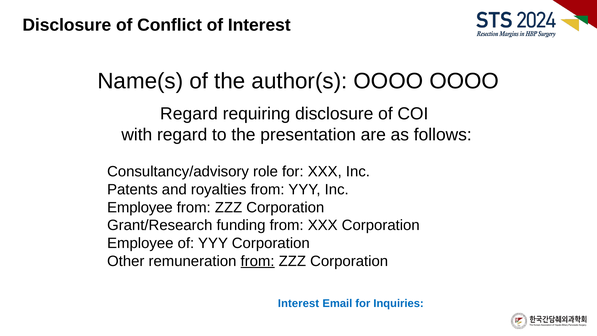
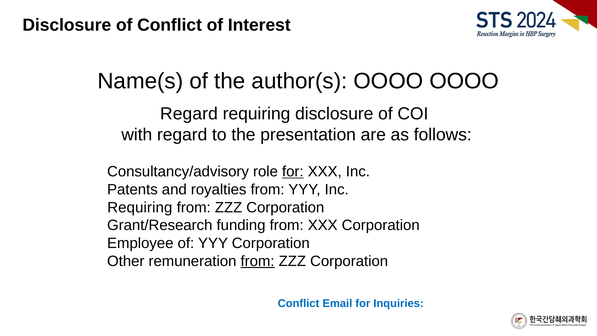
for underline: none -> present (293, 171)
Employee: Employee -> Requiring (140, 207)
Interest: Interest -> Conflict (299, 303)
